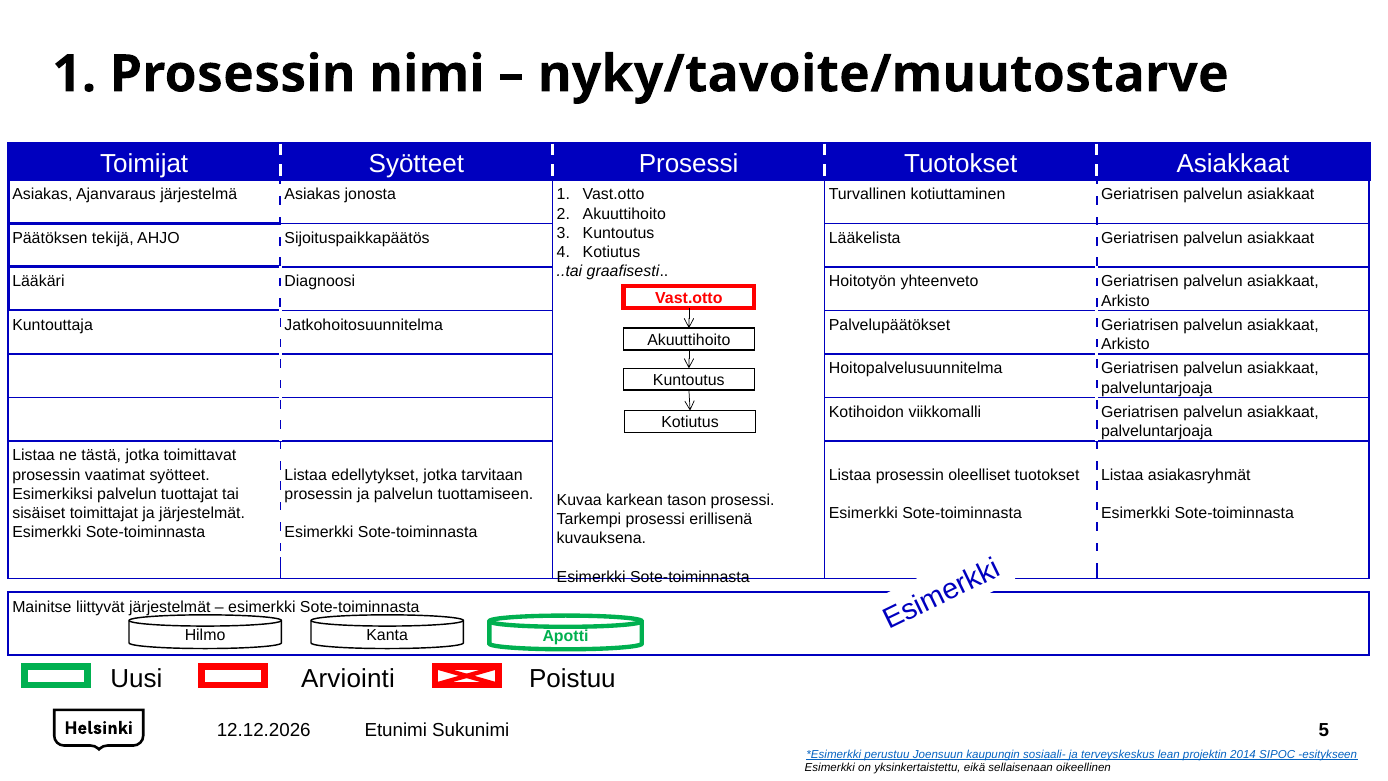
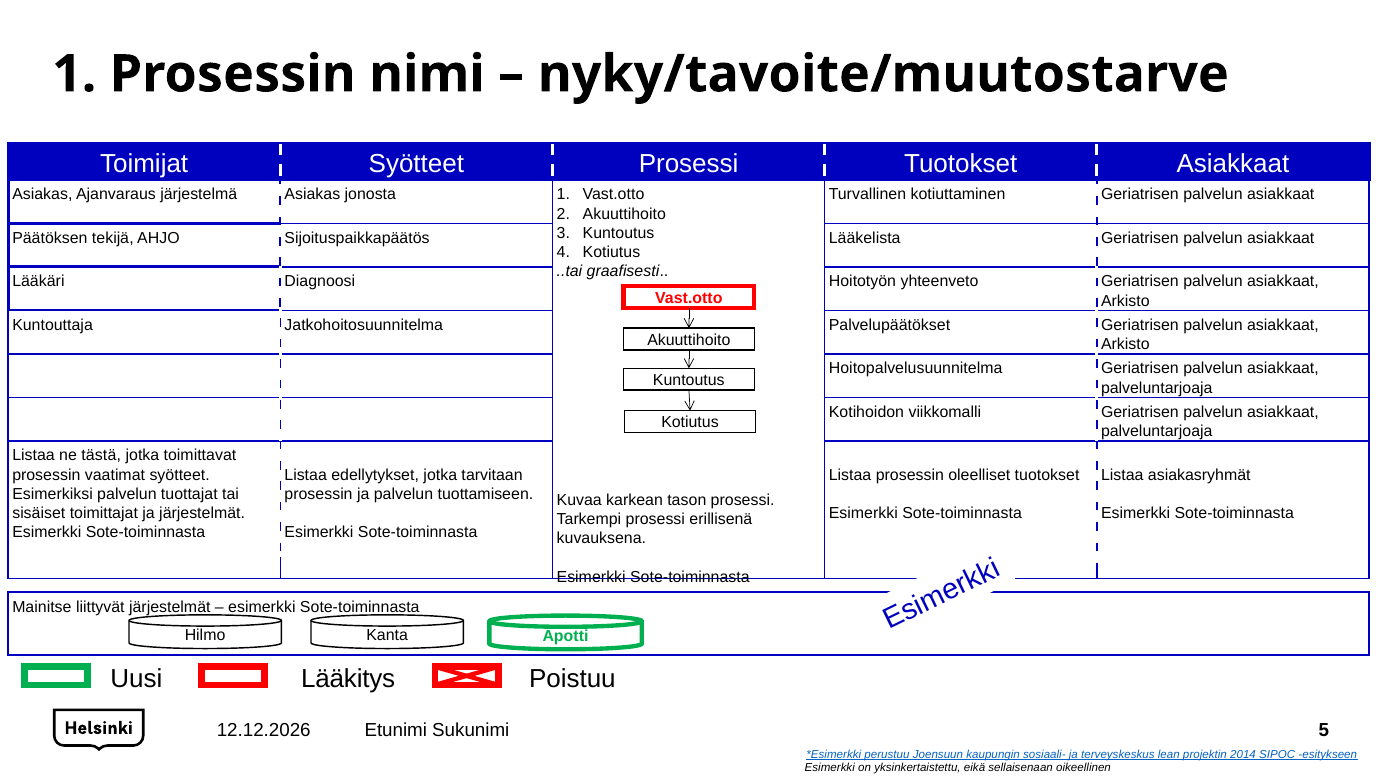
Arviointi: Arviointi -> Lääkitys (348, 679)
